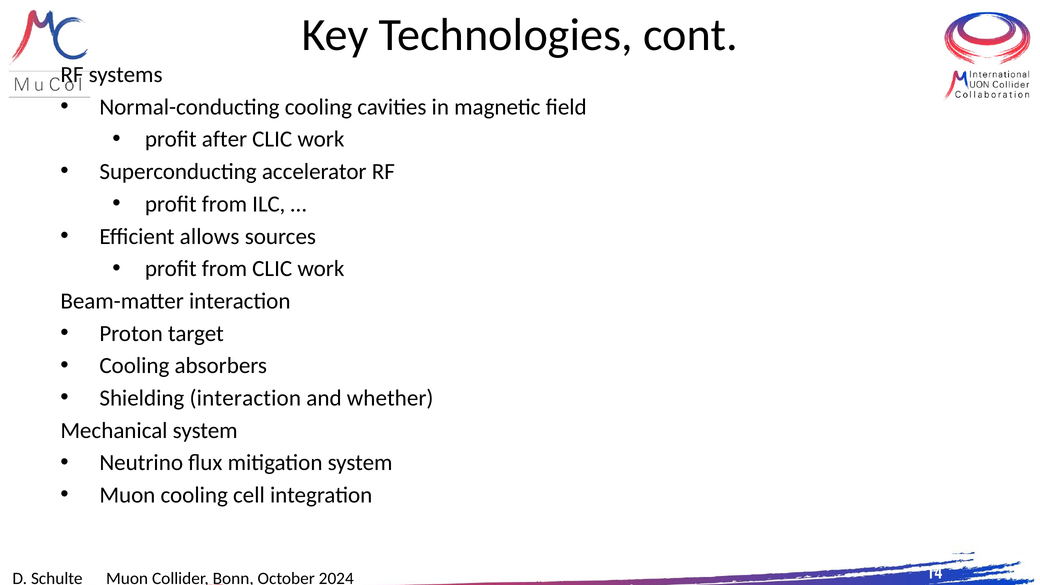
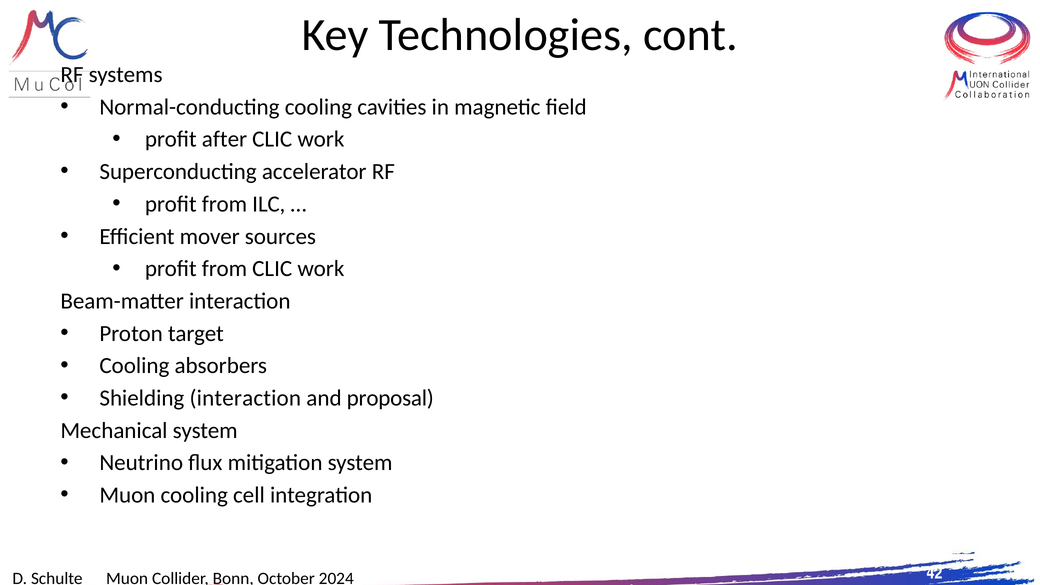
allows: allows -> mover (210, 236)
whether: whether -> proposal (390, 398)
14: 14 -> 42 (935, 573)
